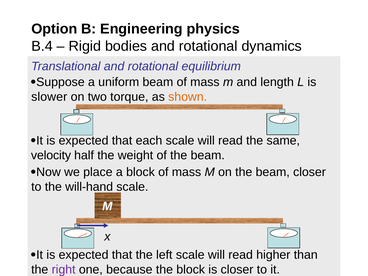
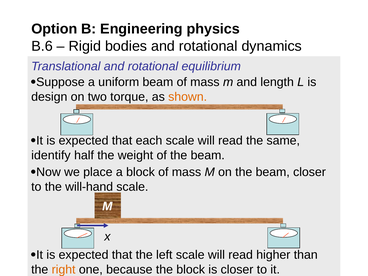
B.4: B.4 -> B.6 (42, 46)
slower: slower -> design (49, 97)
velocity: velocity -> identify (51, 155)
right colour: purple -> orange (64, 270)
